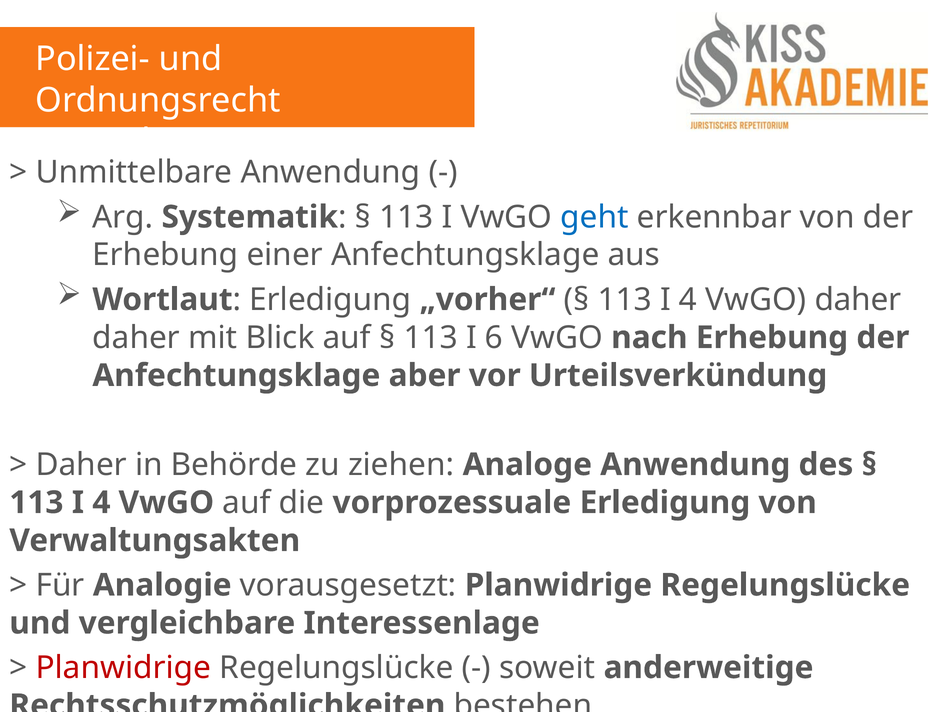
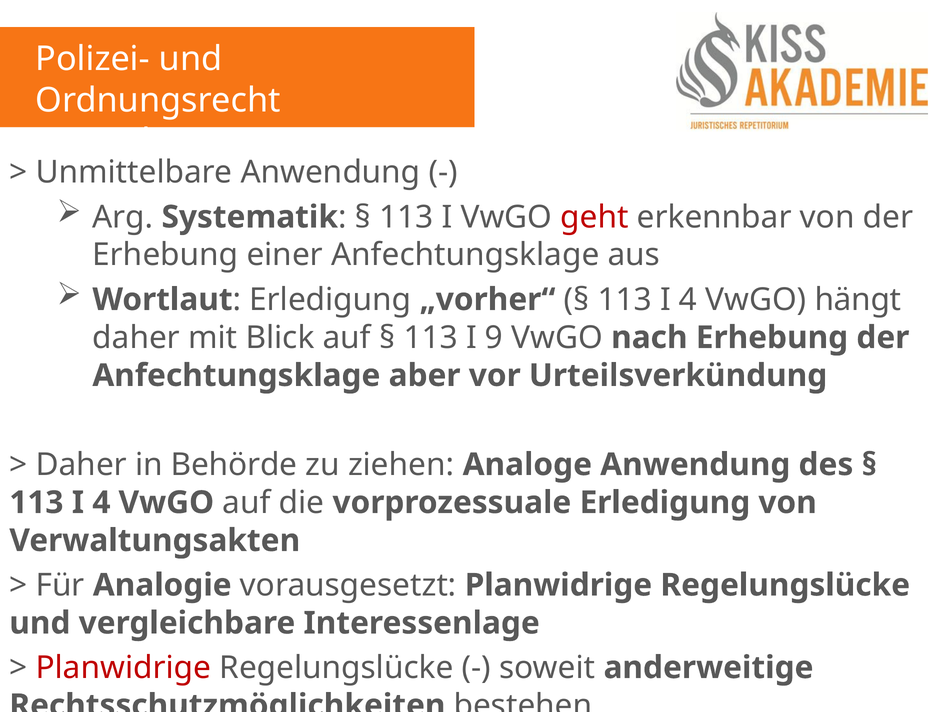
geht colour: blue -> red (594, 217)
VwGO daher: daher -> hängt (858, 299)
6: 6 -> 9 (494, 337)
